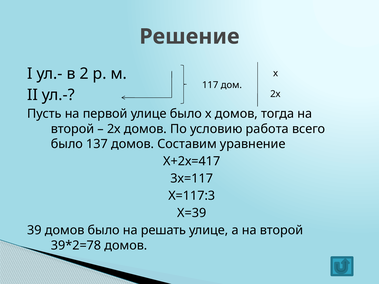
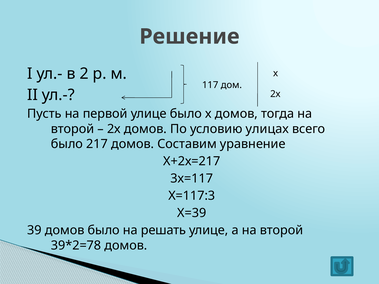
работа: работа -> улицах (267, 129)
137: 137 -> 217 (97, 144)
Х+2х=417: Х+2х=417 -> Х+2х=217 (192, 161)
